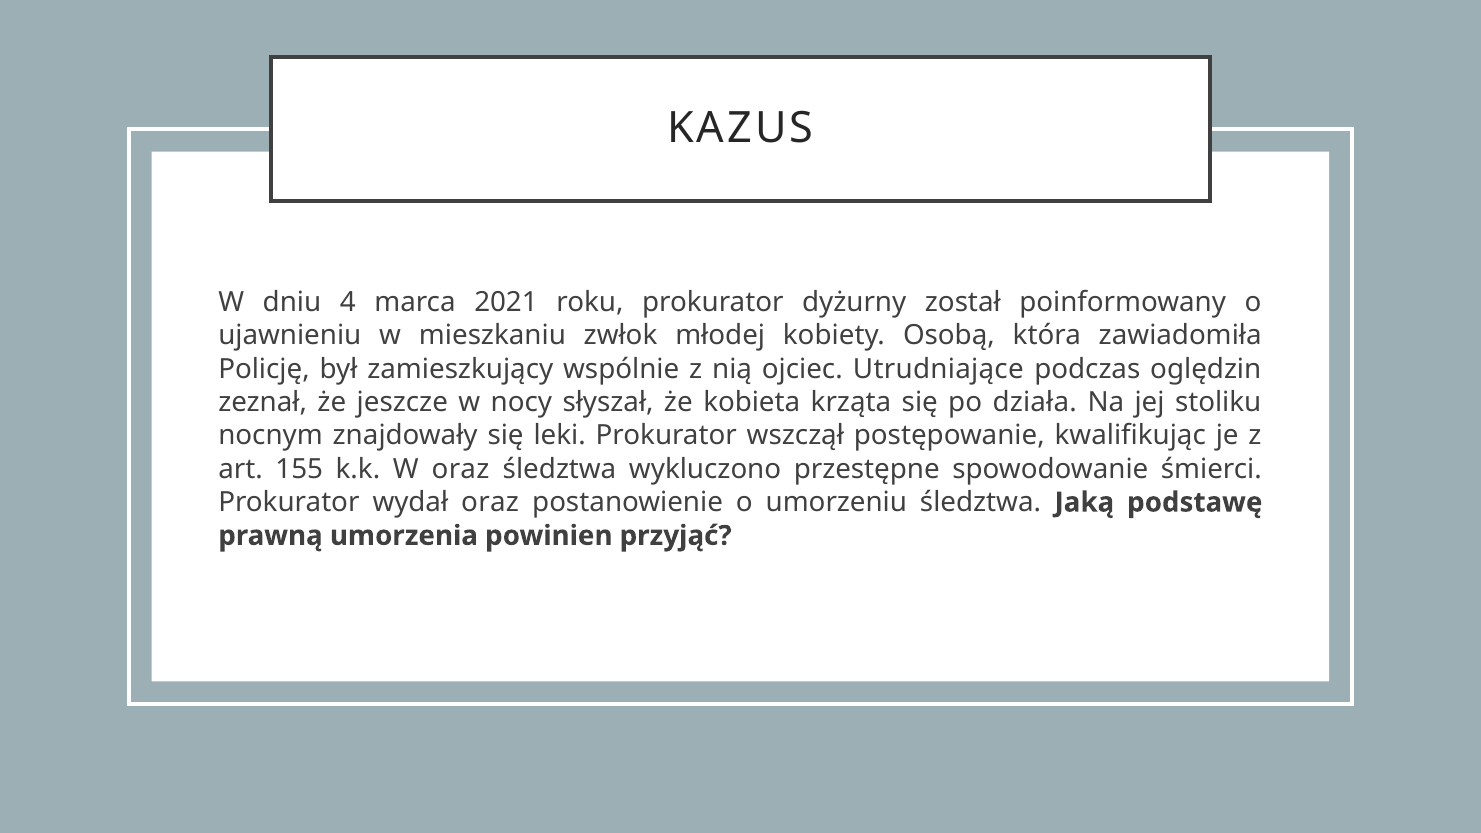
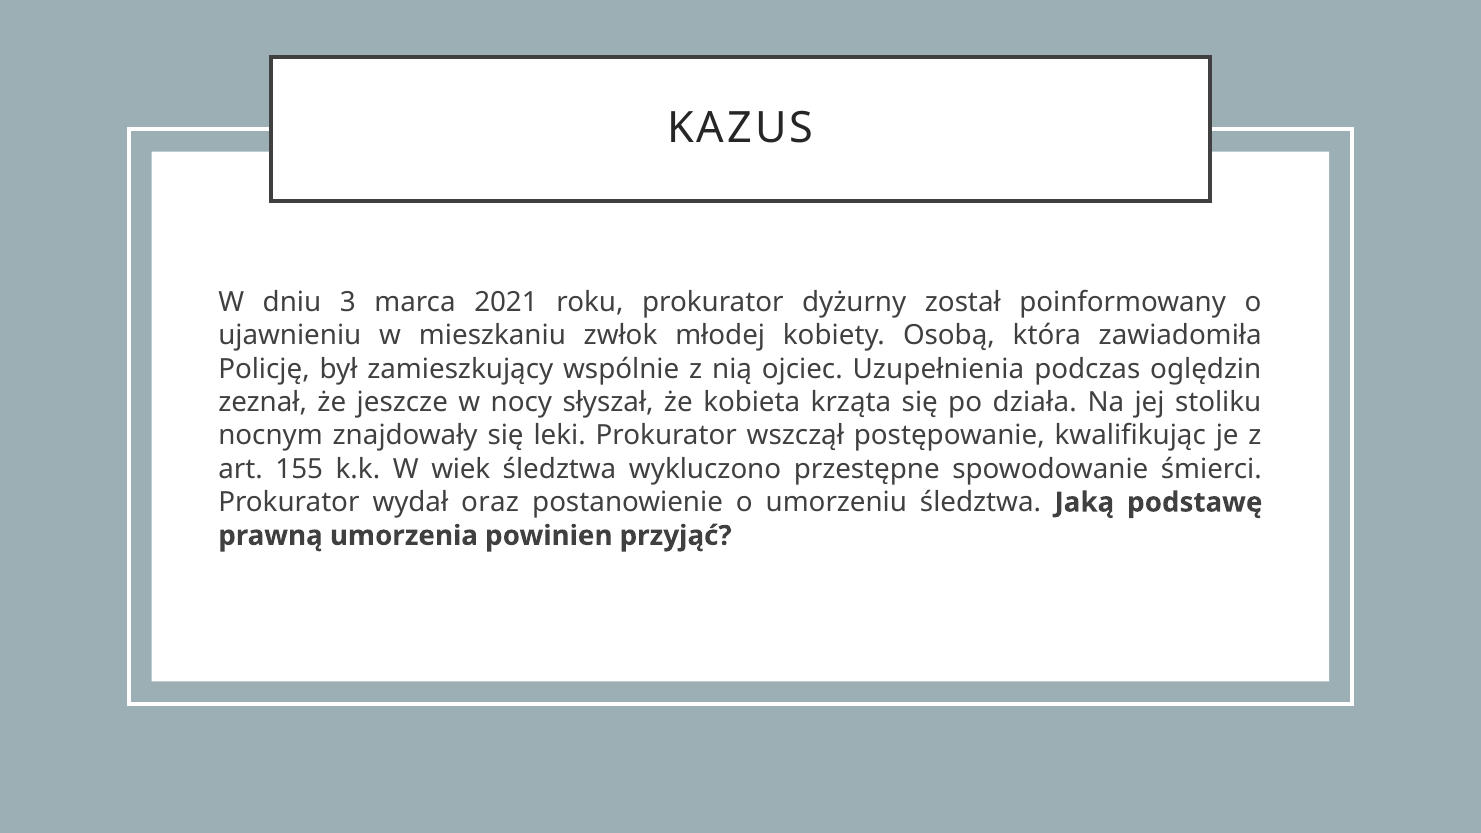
4: 4 -> 3 (348, 302)
Utrudniające: Utrudniające -> Uzupełnienia (938, 369)
W oraz: oraz -> wiek (461, 469)
